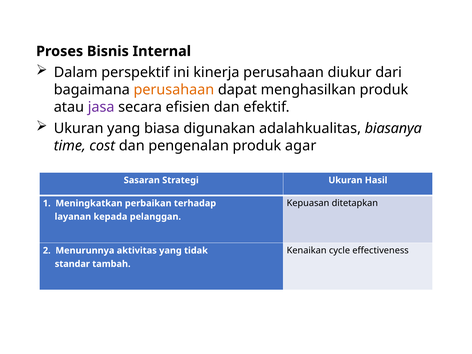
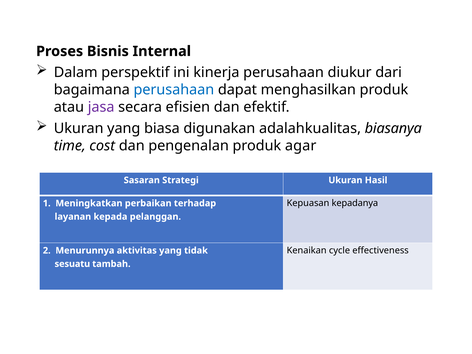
perusahaan colour: orange -> blue (174, 90)
ditetapkan: ditetapkan -> kepadanya (355, 203)
standar: standar -> sesuatu (72, 264)
